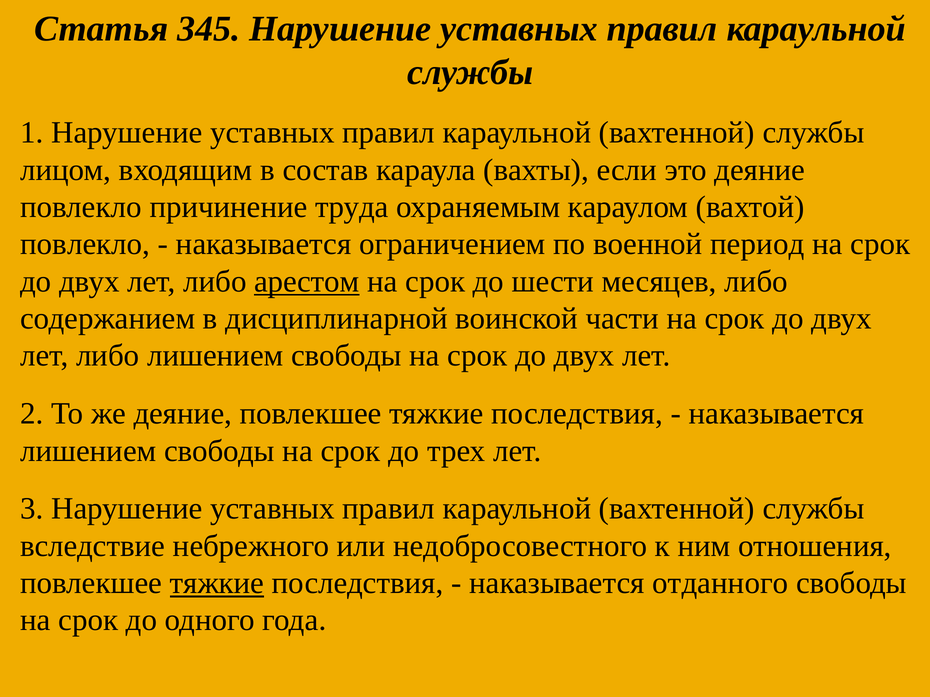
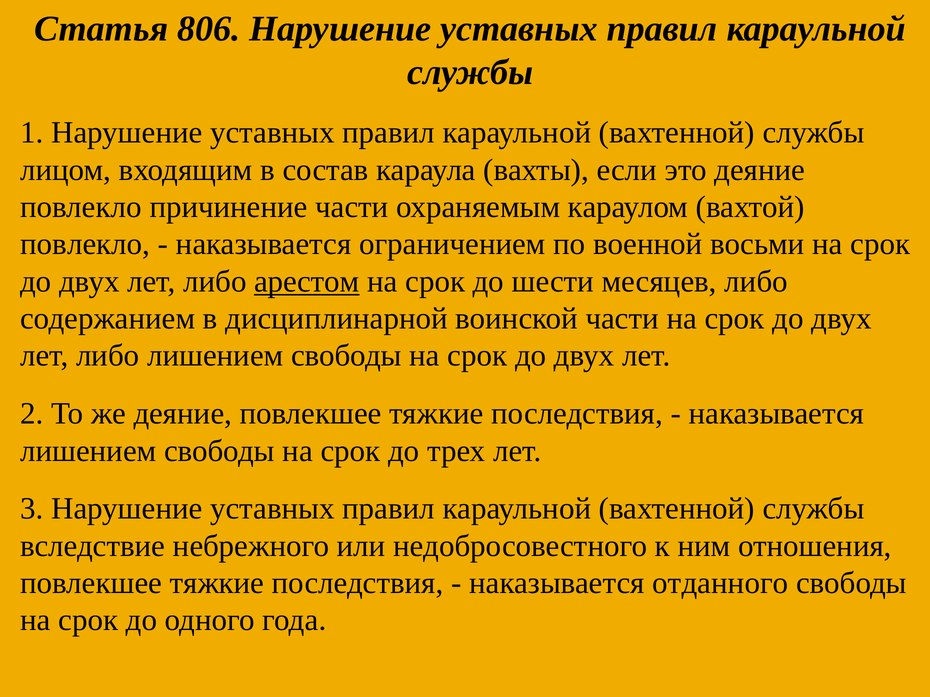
345: 345 -> 806 (209, 29)
причинение труда: труда -> части (352, 207)
период: период -> восьми (757, 244)
тяжкие underline: present -> none (217, 583)
